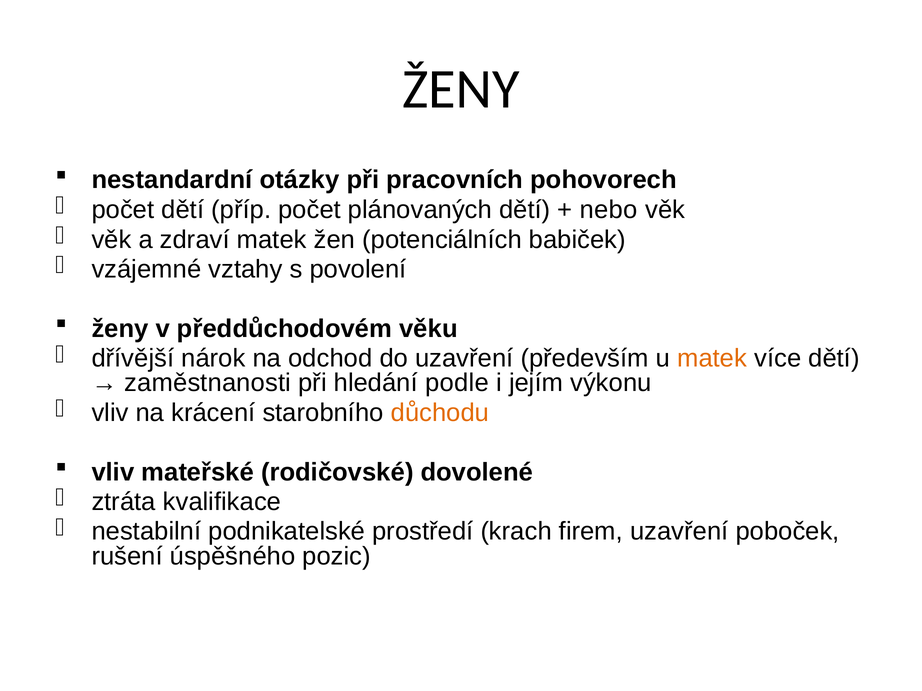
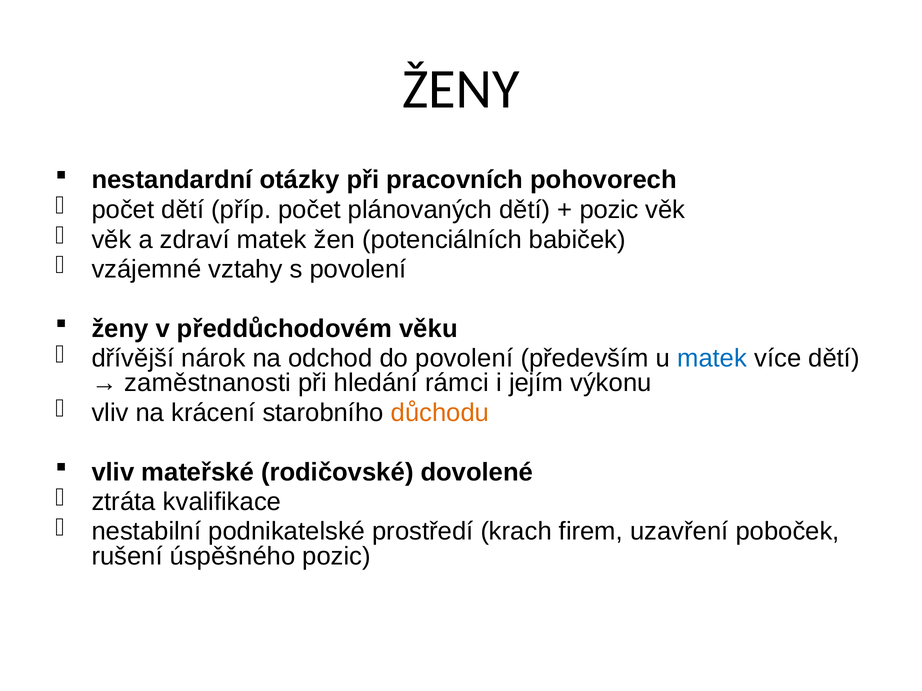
nebo: nebo -> pozic (609, 210)
do uzavření: uzavření -> povolení (464, 359)
matek colour: orange -> blue (712, 359)
podle: podle -> rámci (457, 383)
